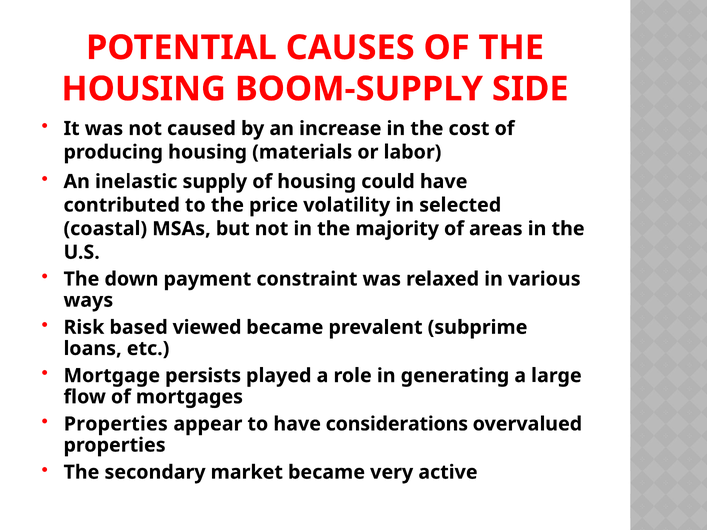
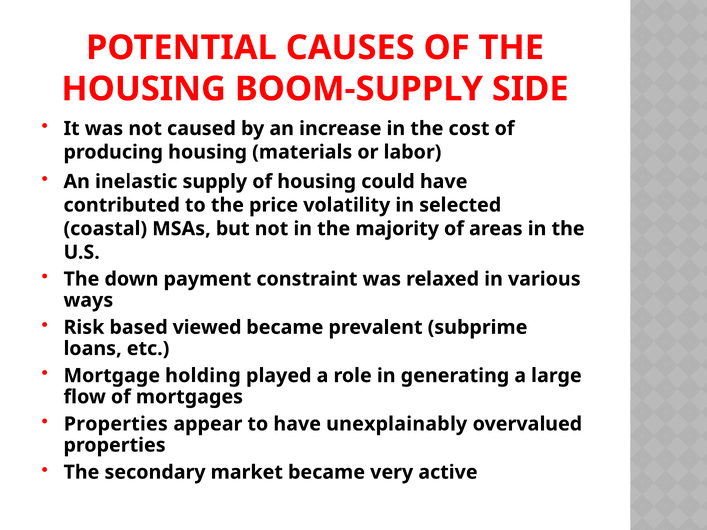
persists: persists -> holding (203, 376)
considerations: considerations -> unexplainably (397, 424)
